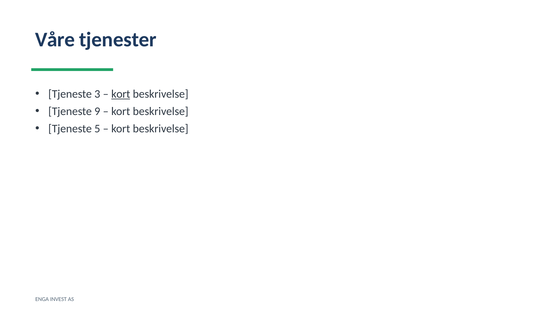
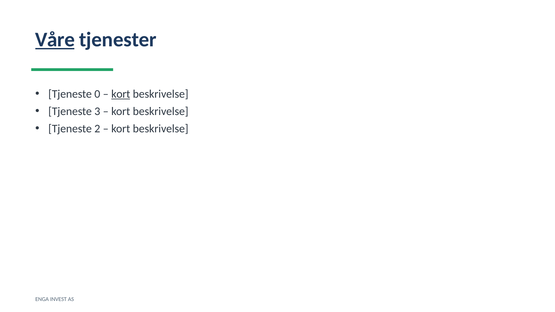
Våre underline: none -> present (55, 40)
3: 3 -> 0 (97, 94)
9: 9 -> 3 (97, 111)
5: 5 -> 2 (97, 129)
